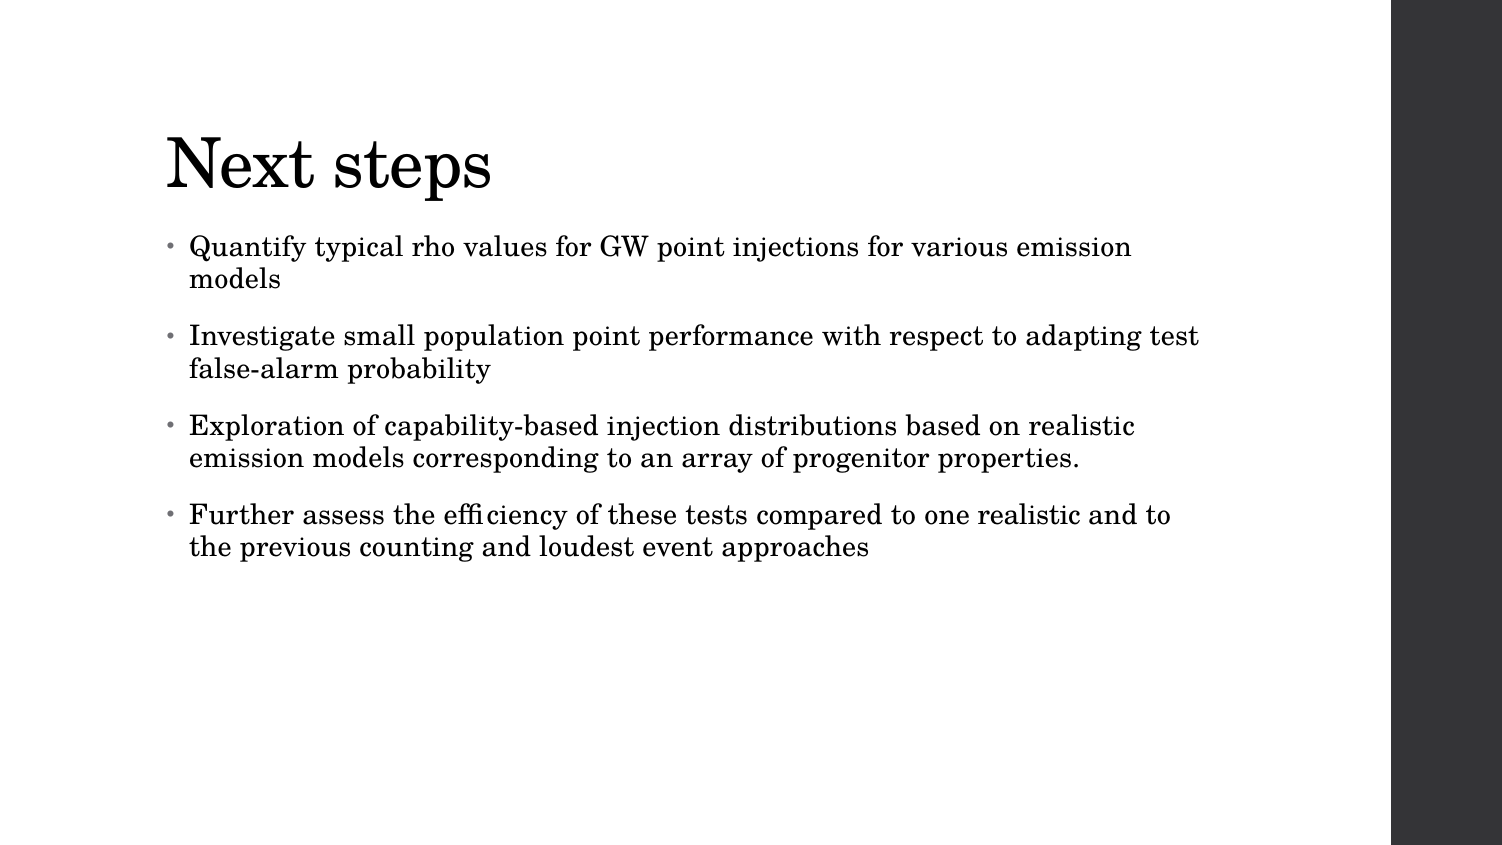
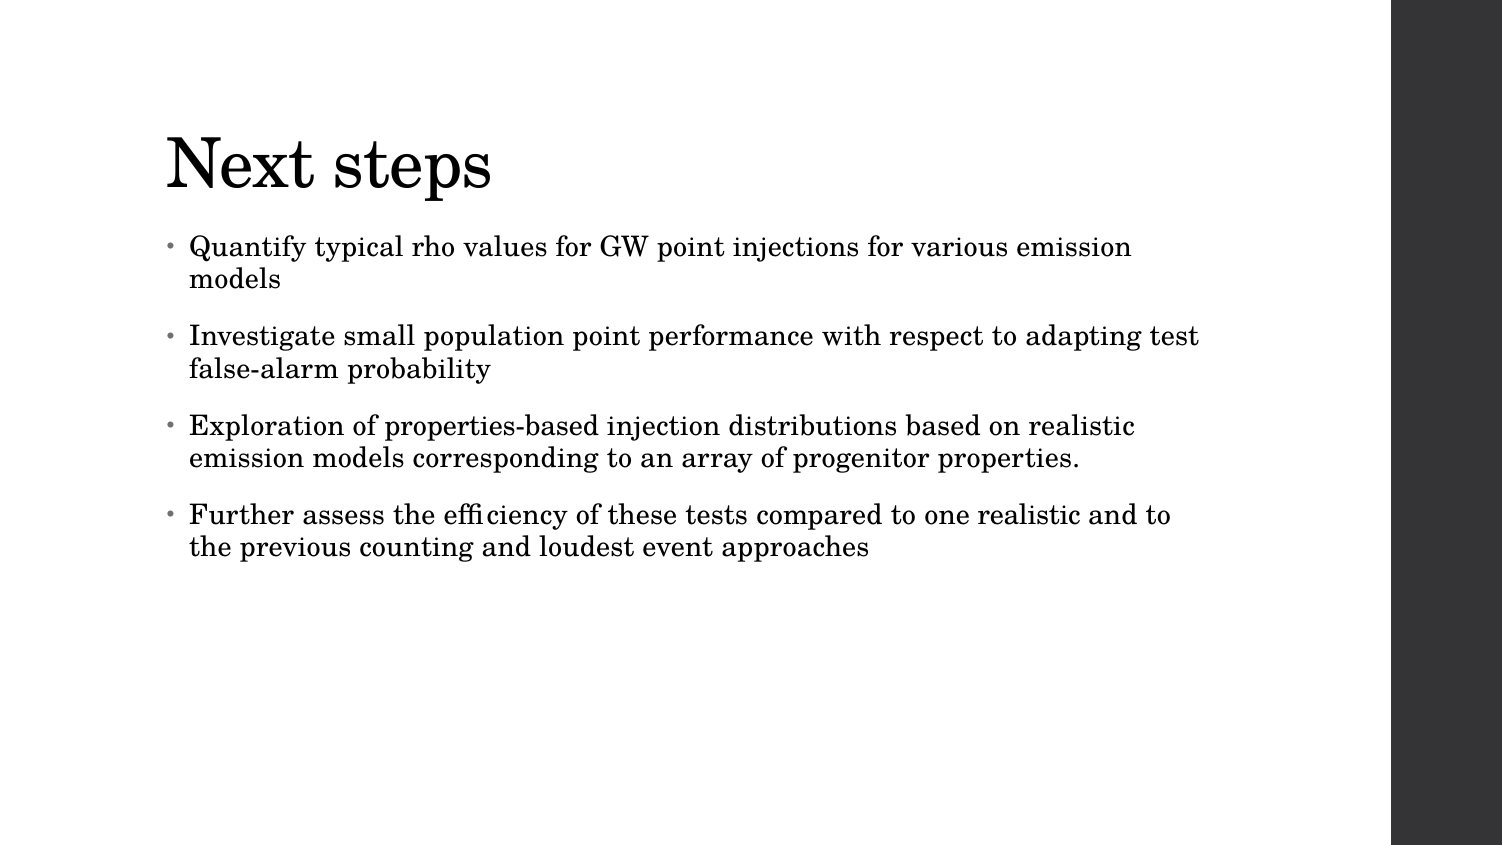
capability-based: capability-based -> properties-based (492, 426)
